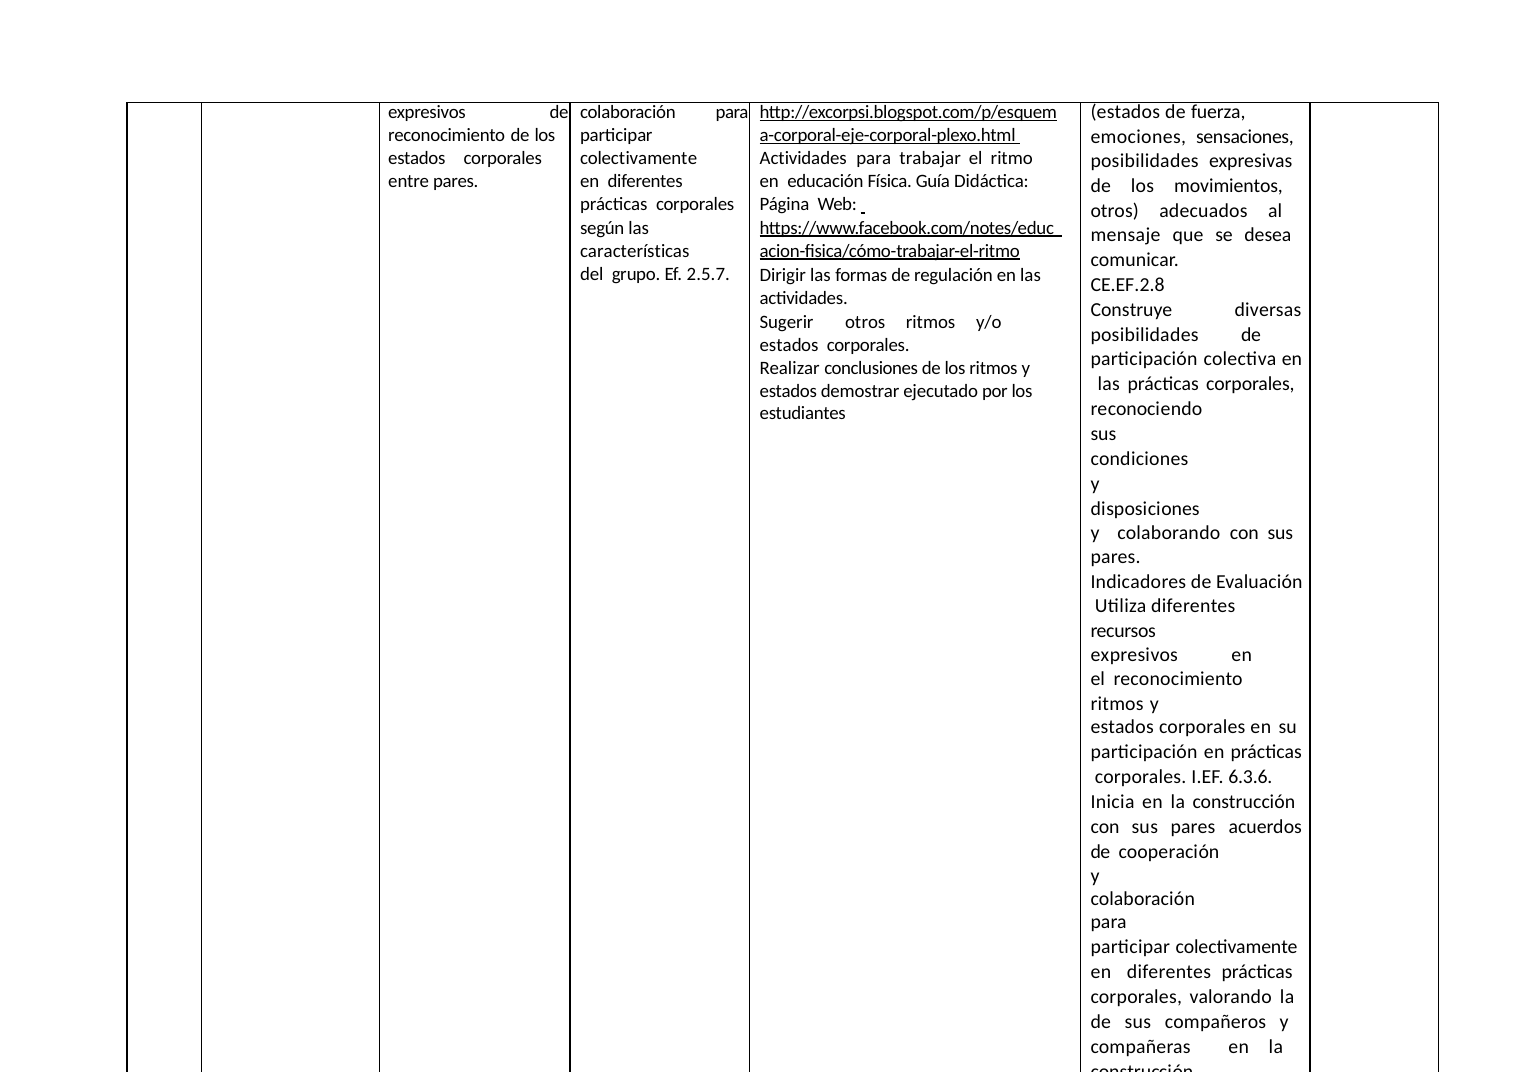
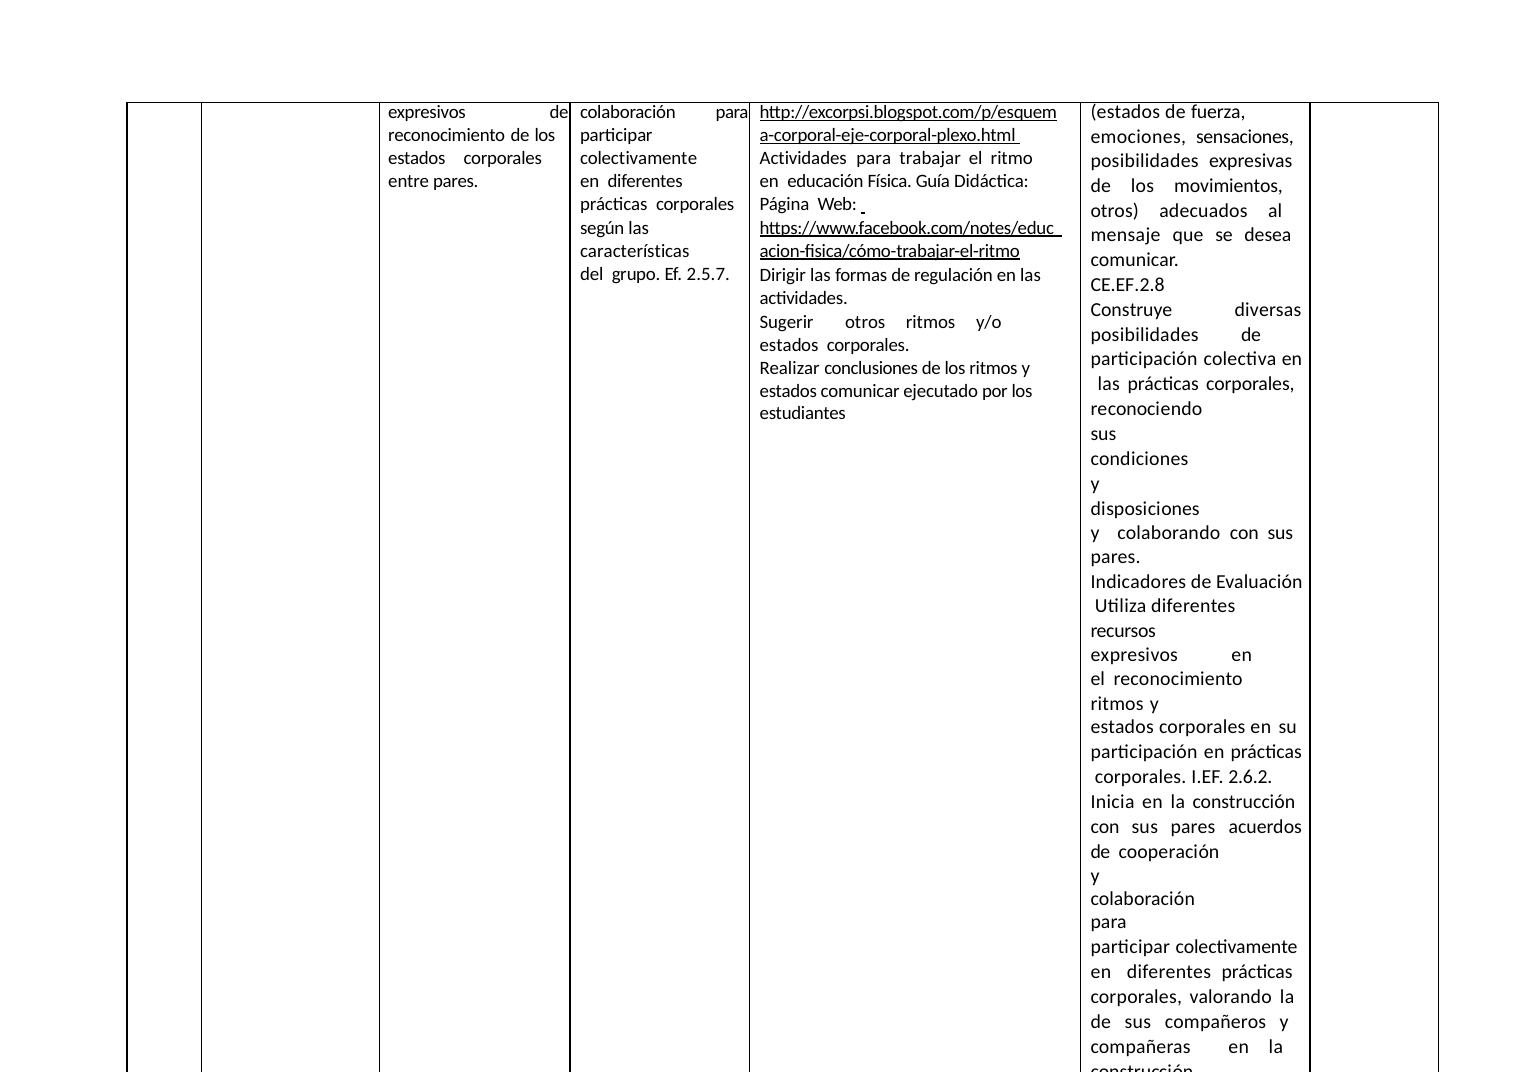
estados demostrar: demostrar -> comunicar (860, 391)
6.3.6: 6.3.6 -> 2.6.2 (1250, 776)
